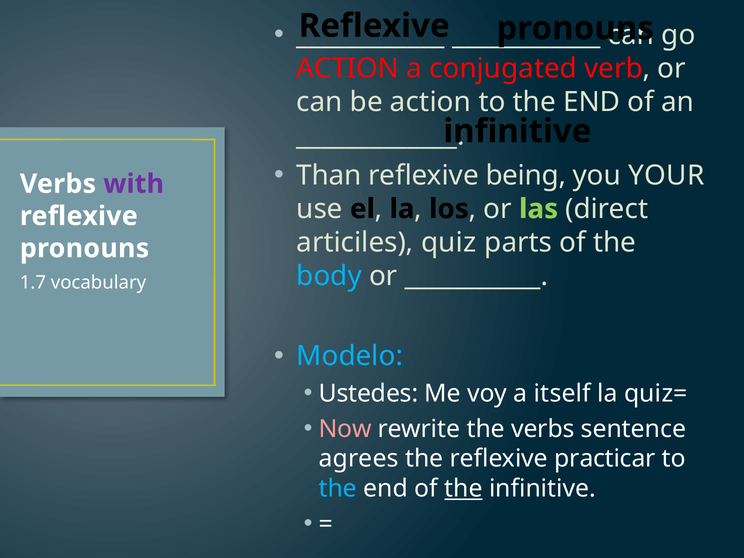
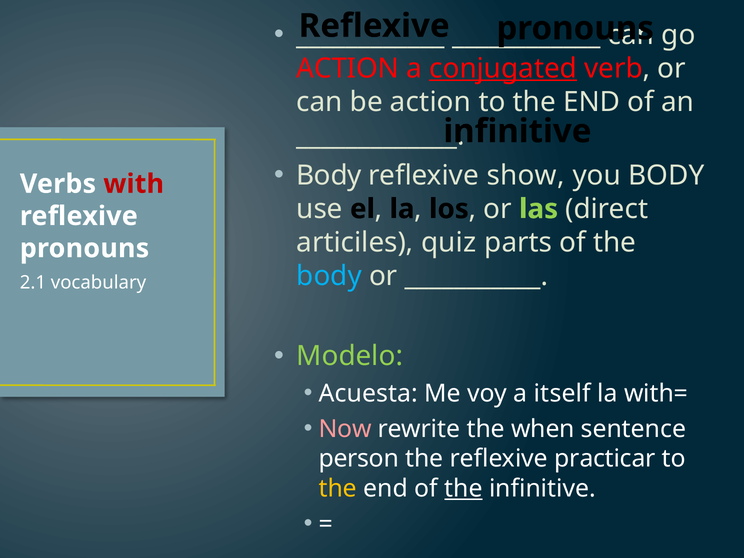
conjugated underline: none -> present (503, 68)
Than: Than -> Body (329, 175)
being: being -> show (526, 175)
you YOUR: YOUR -> BODY (666, 175)
with colour: purple -> red (134, 184)
1.7: 1.7 -> 2.1 (33, 283)
Modelo colour: light blue -> light green (350, 356)
Ustedes: Ustedes -> Acuesta (368, 393)
quiz=: quiz= -> with= (656, 393)
the verbs: verbs -> when (543, 429)
agrees: agrees -> person (359, 459)
the colour: light blue -> yellow (338, 489)
